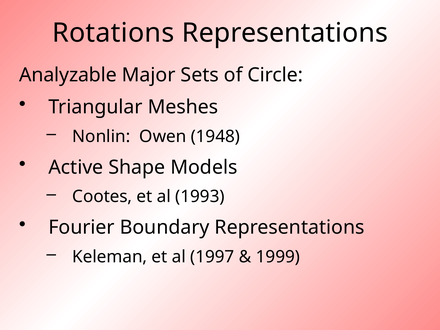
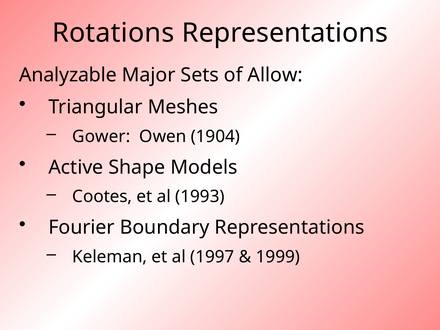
Circle: Circle -> Allow (275, 75)
Nonlin: Nonlin -> Gower (101, 136)
1948: 1948 -> 1904 (215, 136)
